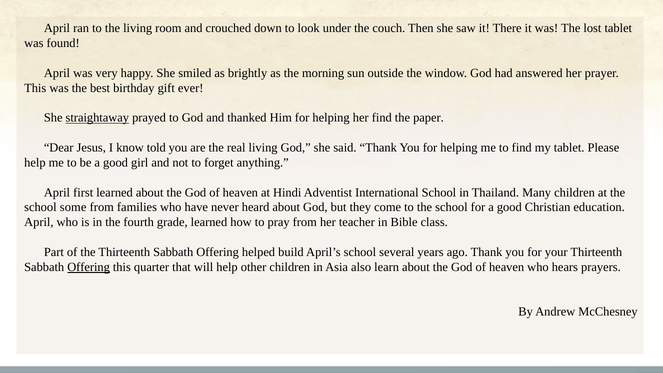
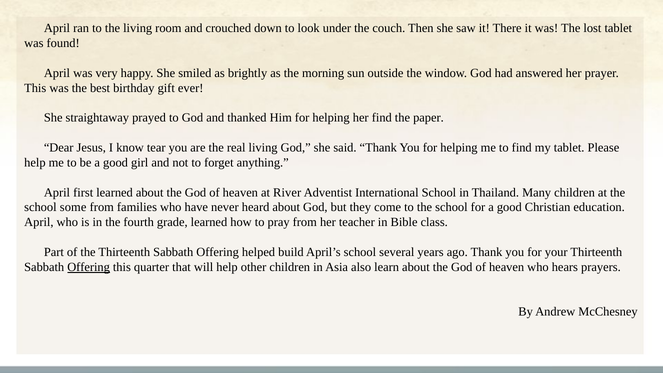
straightaway underline: present -> none (97, 118)
told: told -> tear (156, 148)
Hindi: Hindi -> River (287, 192)
